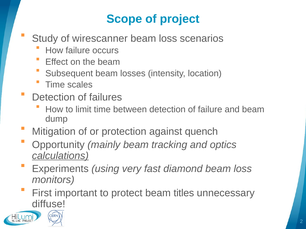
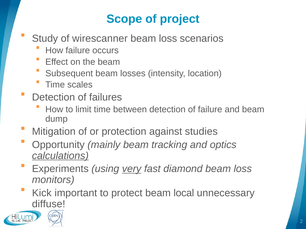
quench: quench -> studies (201, 132)
very underline: none -> present (132, 169)
First: First -> Kick (42, 193)
titles: titles -> local (184, 193)
